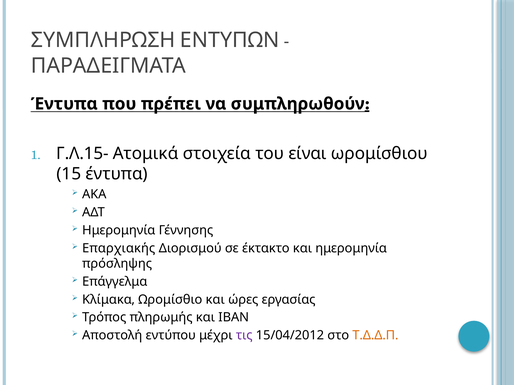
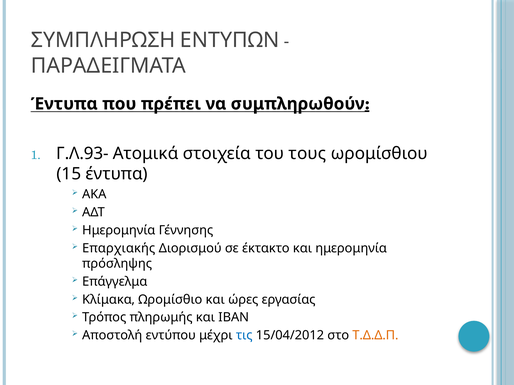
Γ.Λ.15-: Γ.Λ.15- -> Γ.Λ.93- (82, 154)
είναι: είναι -> τους (307, 154)
τις colour: purple -> blue (244, 336)
